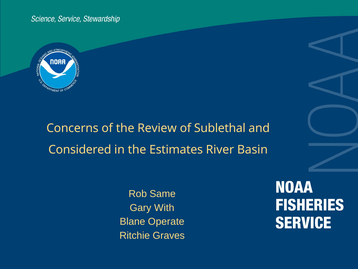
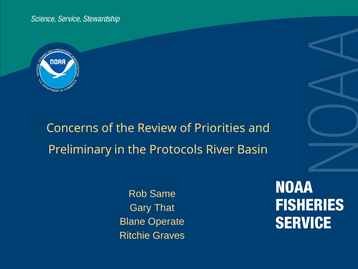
Sublethal: Sublethal -> Priorities (220, 128)
Considered: Considered -> Preliminary (80, 149)
Estimates: Estimates -> Protocols (176, 149)
With: With -> That (164, 207)
